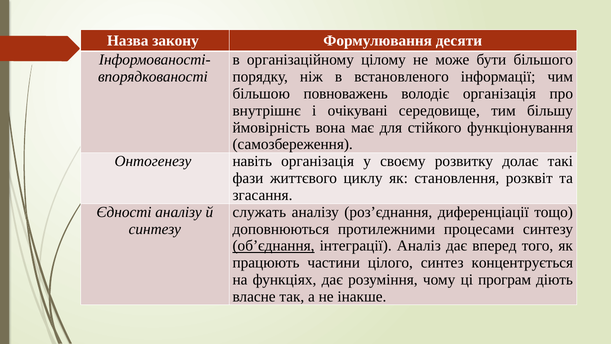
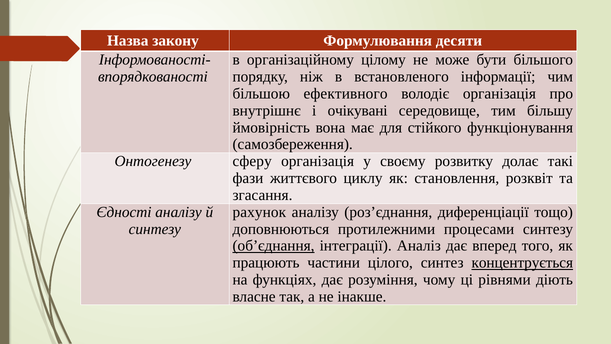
повноважень: повноважень -> ефективного (346, 94)
навіть: навіть -> сферу (252, 161)
служать: служать -> рахунок (259, 212)
концентрується underline: none -> present (522, 263)
програм: програм -> рівнями (505, 279)
